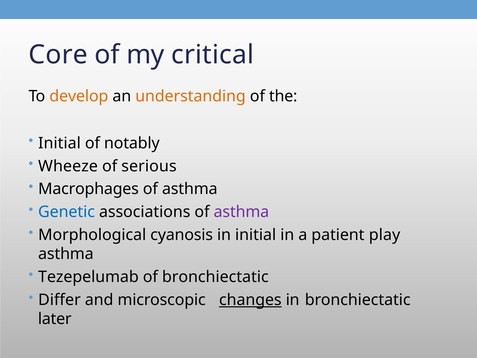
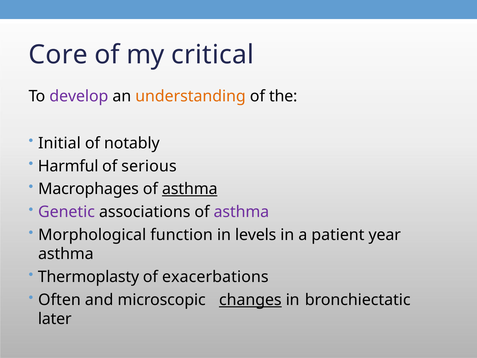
develop colour: orange -> purple (79, 96)
Wheeze: Wheeze -> Harmful (68, 166)
asthma underline: none -> present (190, 189)
Genetic colour: blue -> purple (67, 212)
cyanosis: cyanosis -> function (182, 235)
in initial: initial -> levels (256, 235)
play: play -> year (385, 235)
Tezepelumab: Tezepelumab -> Thermoplasty (89, 277)
of bronchiectatic: bronchiectatic -> exacerbations (215, 277)
Differ: Differ -> Often (59, 300)
